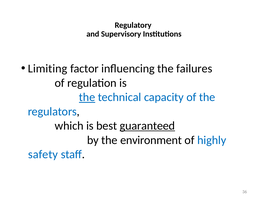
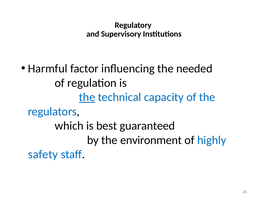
Limiting: Limiting -> Harmful (48, 69)
failures: failures -> needed (194, 69)
guaranteed underline: present -> none (147, 126)
